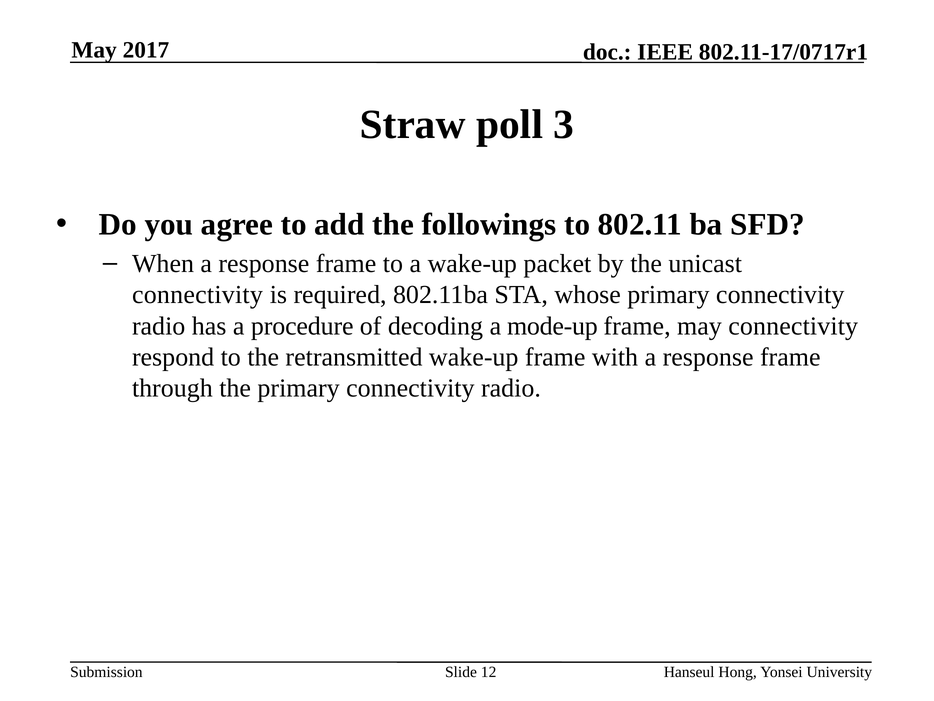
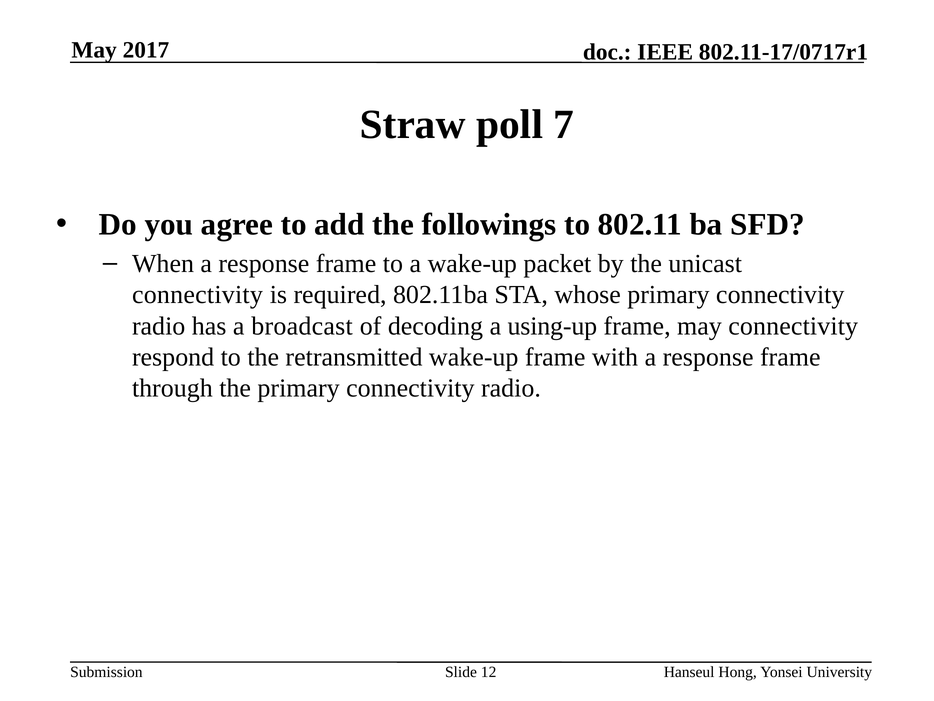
3: 3 -> 7 (564, 125)
procedure: procedure -> broadcast (302, 326)
mode-up: mode-up -> using-up (552, 326)
